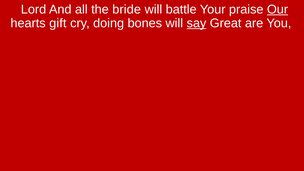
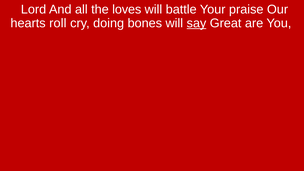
bride: bride -> loves (127, 9)
Our underline: present -> none (278, 9)
gift: gift -> roll (58, 23)
